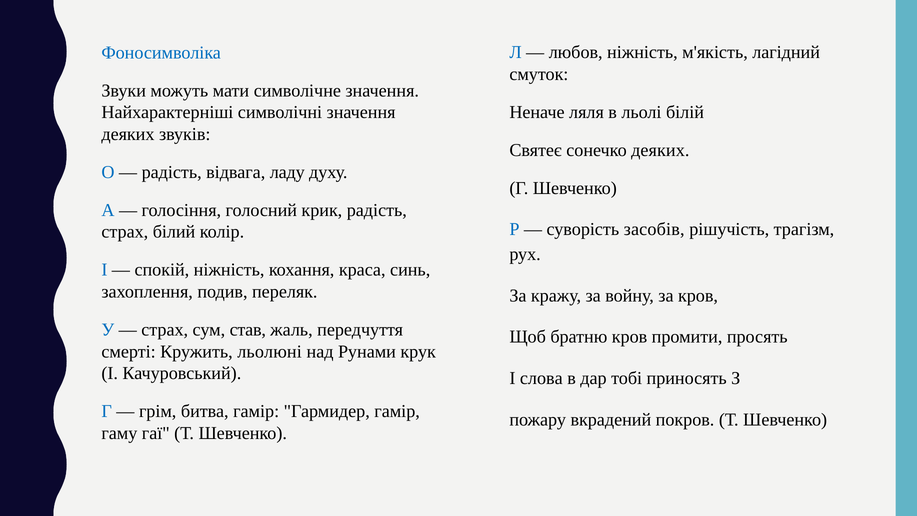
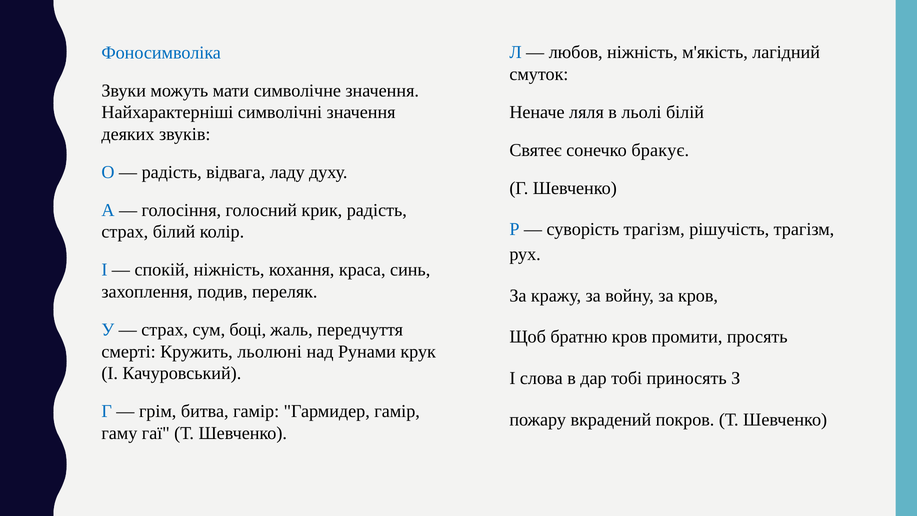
сонечко деяких: деяких -> бракує (660, 150)
суворість засобів: засобів -> трагізм (654, 229)
став: став -> боці (248, 330)
